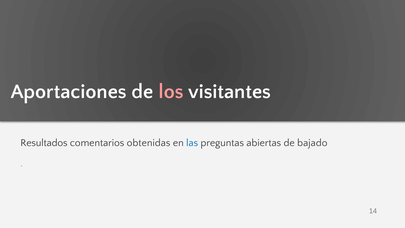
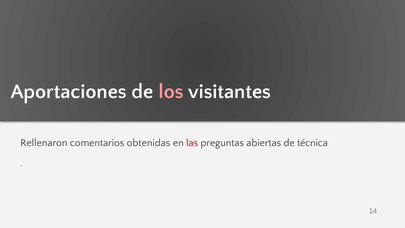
Resultados: Resultados -> Rellenaron (44, 143)
las colour: blue -> red (192, 143)
bajado: bajado -> técnica (312, 143)
